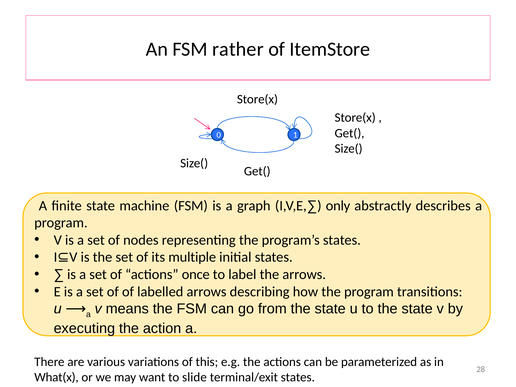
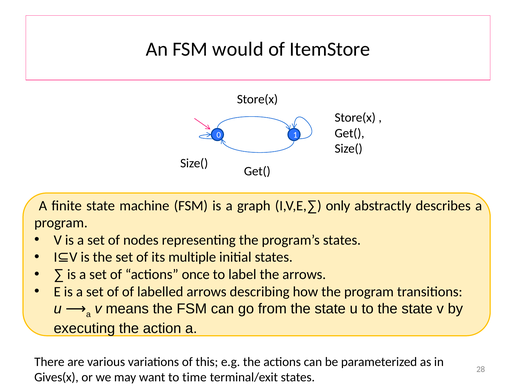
rather: rather -> would (238, 49)
What(x: What(x -> Gives(x (56, 377)
slide: slide -> time (194, 377)
